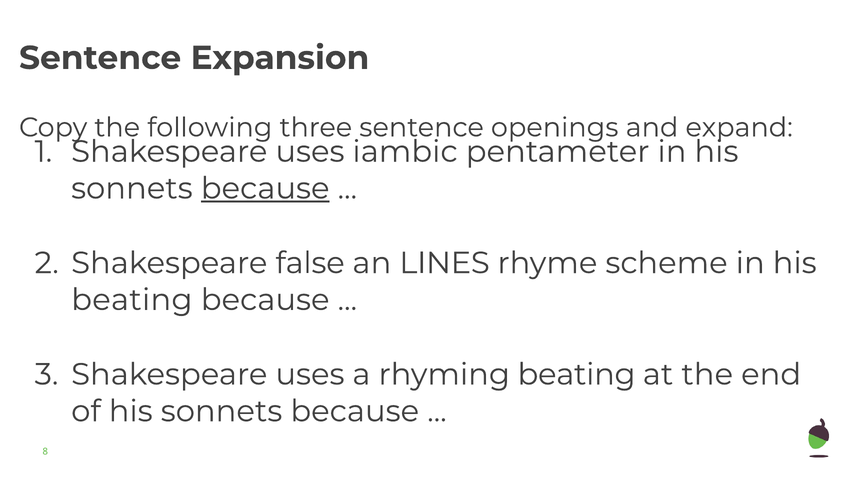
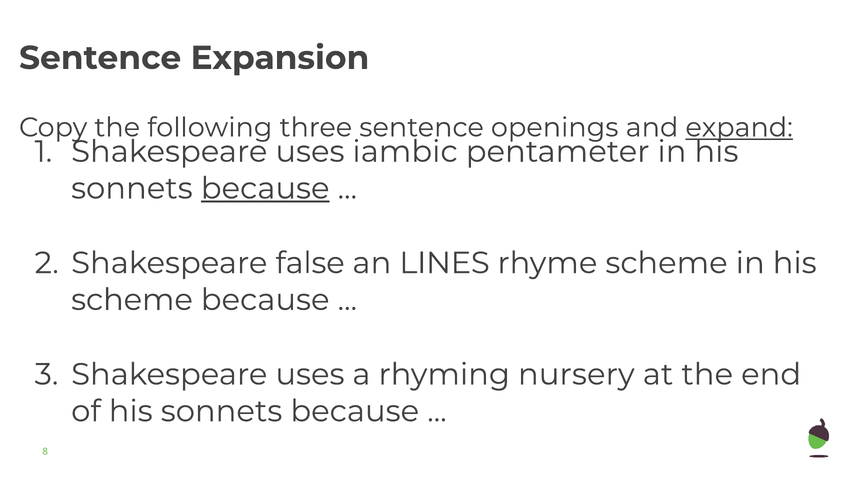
expand underline: none -> present (739, 127)
beating: beating -> scheme (132, 300)
rhyming beating: beating -> nursery (576, 374)
